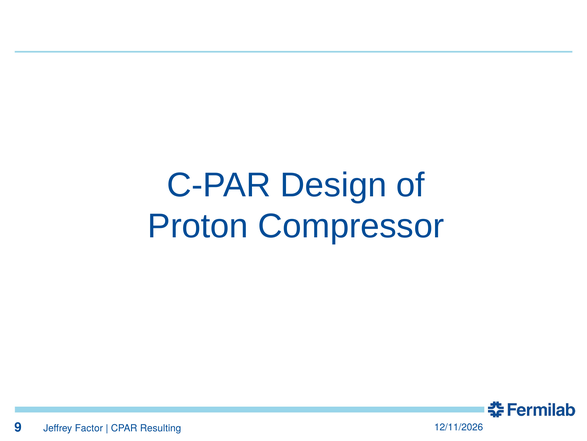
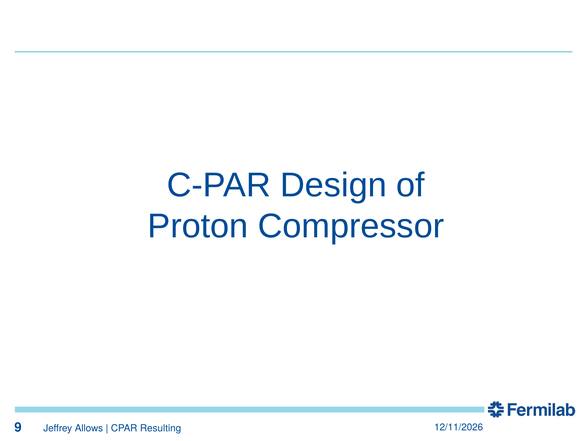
Factor: Factor -> Allows (89, 427)
